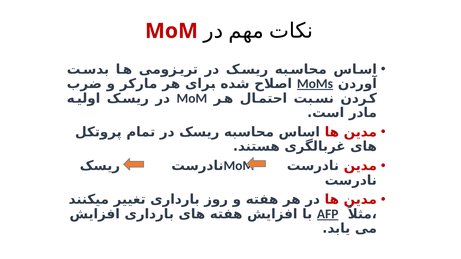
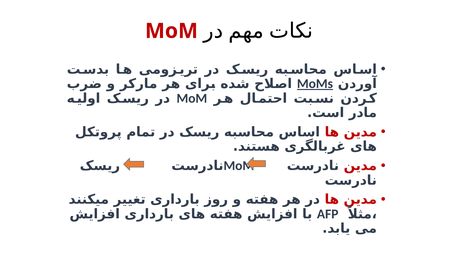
AFP underline: present -> none (328, 214)
